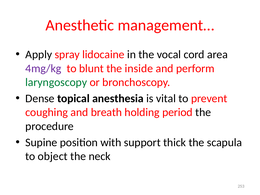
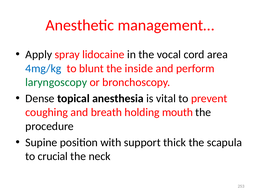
4mg/kg colour: purple -> blue (43, 68)
period: period -> mouth (177, 112)
object: object -> crucial (53, 156)
